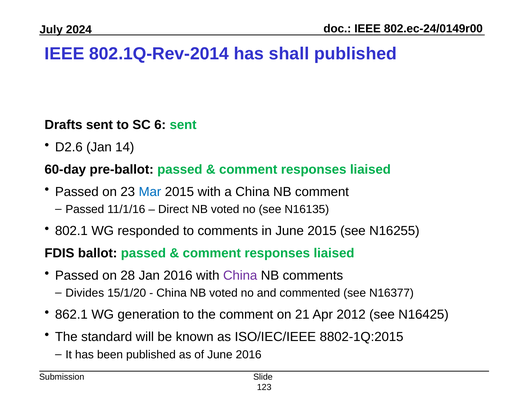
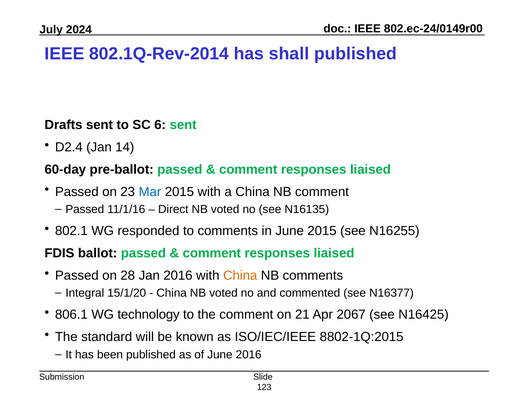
D2.6: D2.6 -> D2.4 (69, 147)
China colour: purple -> orange (240, 276)
Divides: Divides -> Integral (85, 293)
862.1: 862.1 -> 806.1 (71, 315)
generation: generation -> technology (149, 315)
2012: 2012 -> 2067 (351, 315)
